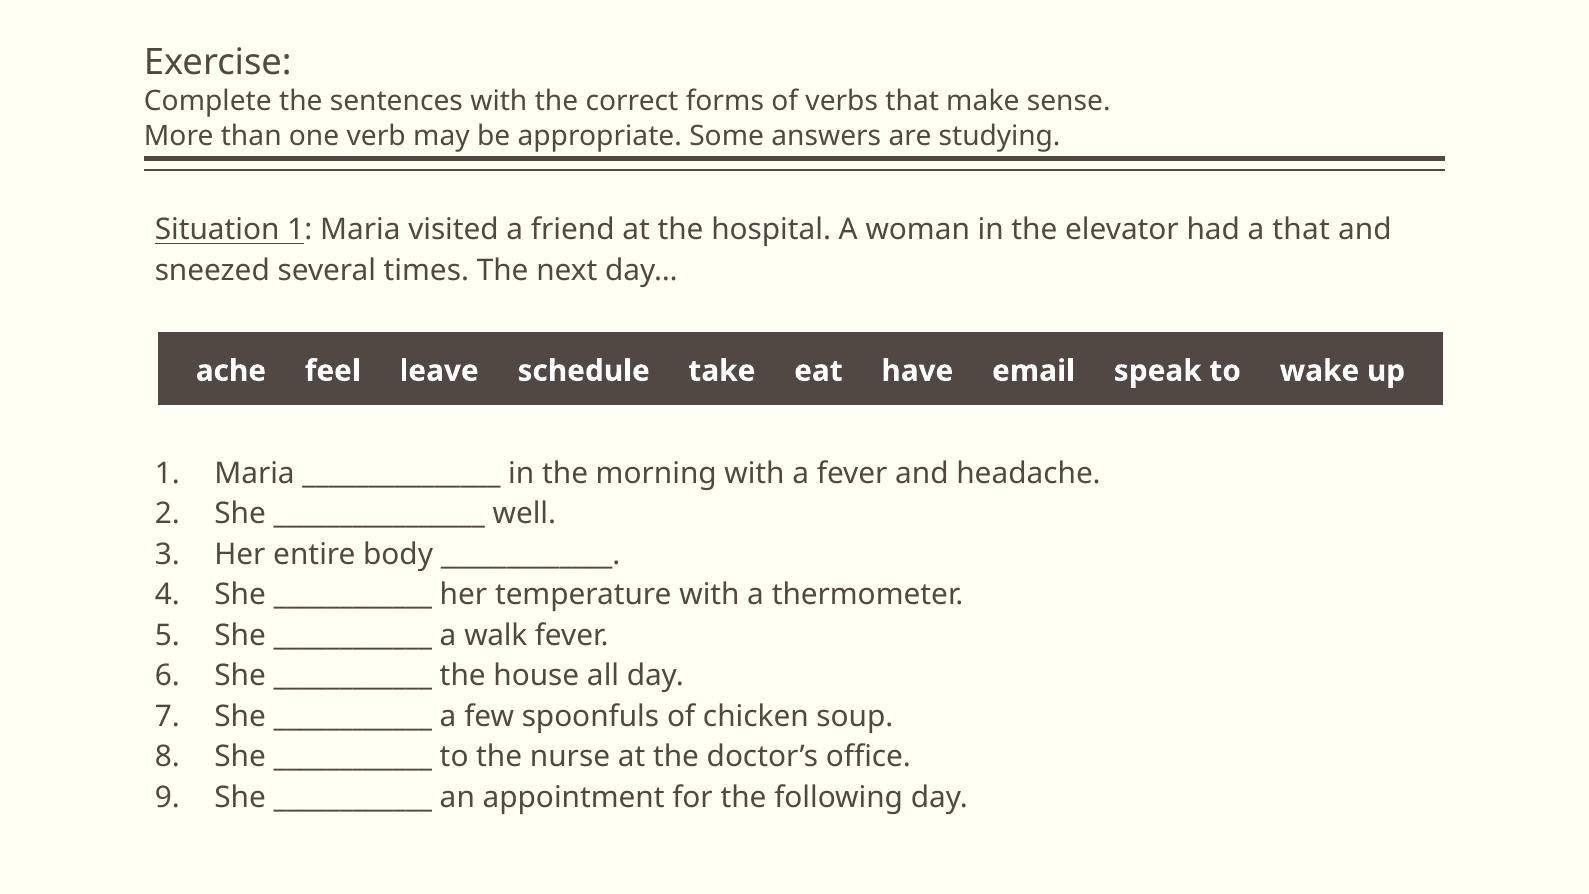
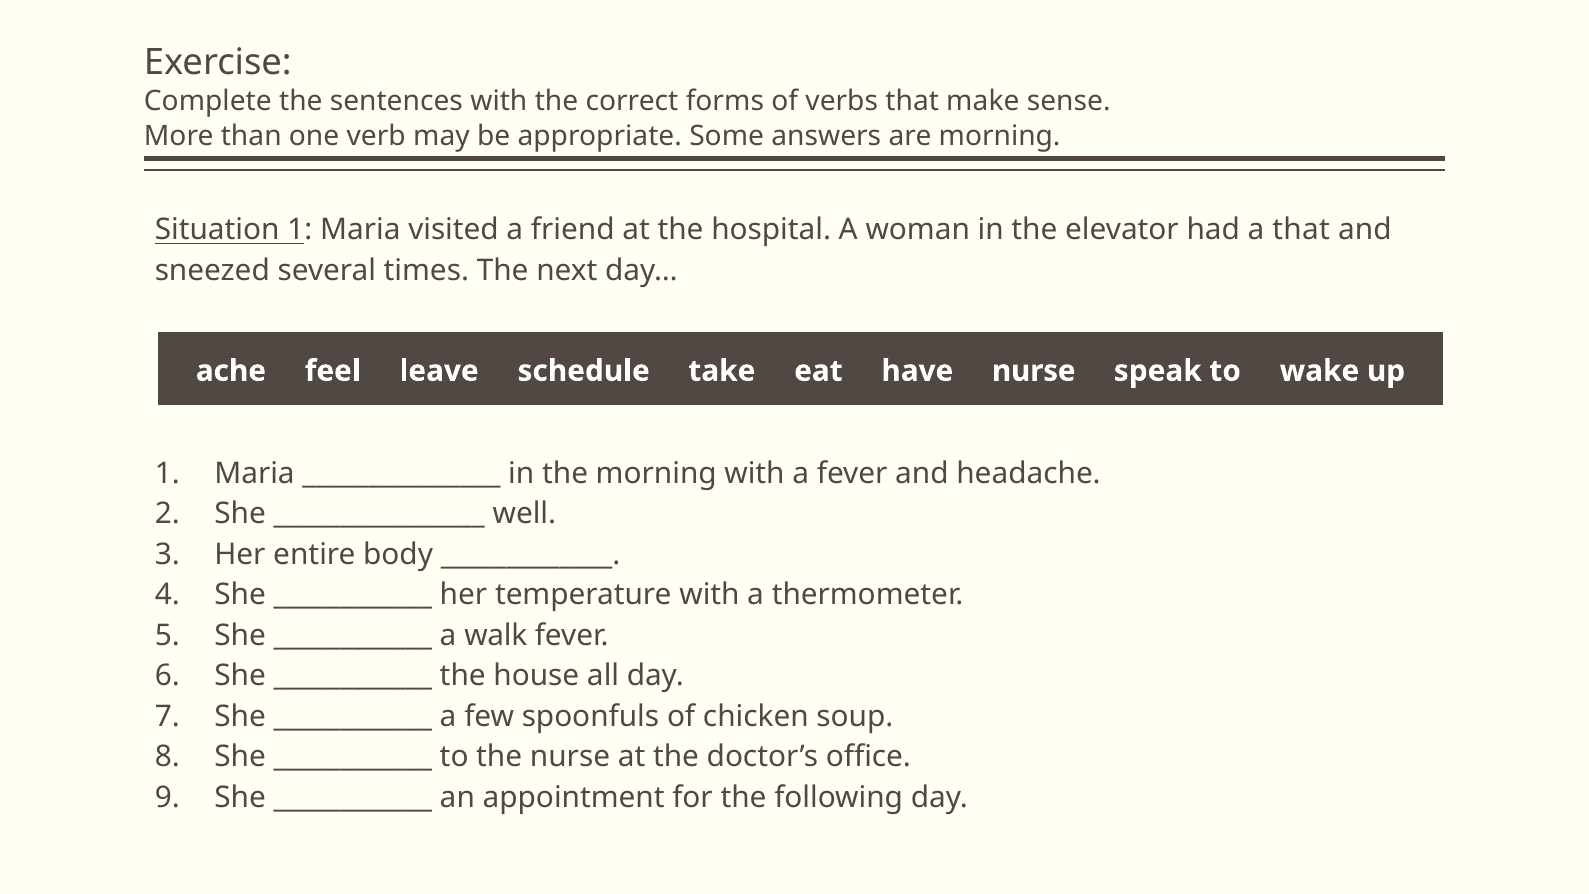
are studying: studying -> morning (1000, 136)
have email: email -> nurse (1034, 371)
